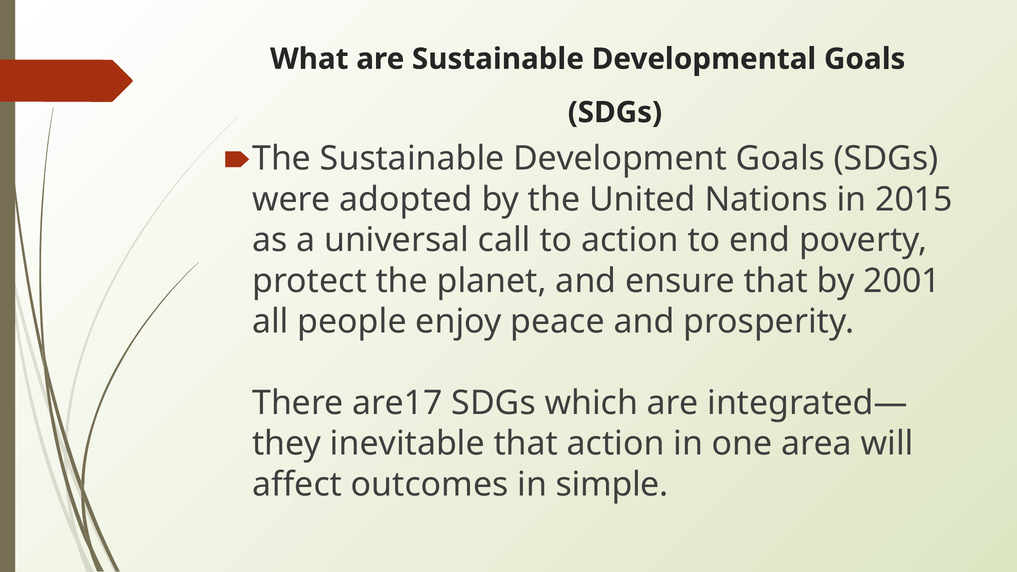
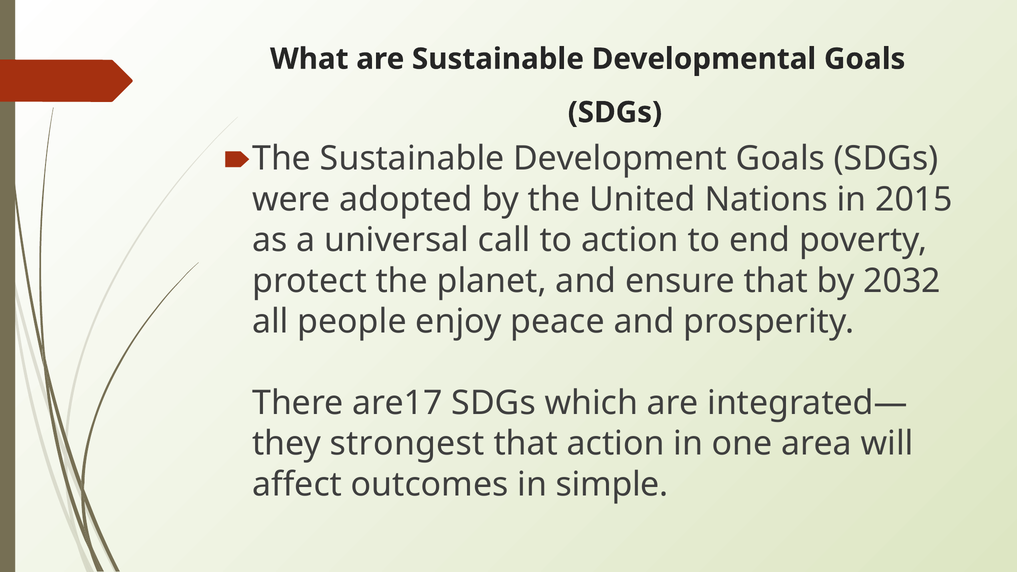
2001: 2001 -> 2032 (902, 281)
inevitable: inevitable -> strongest (407, 444)
